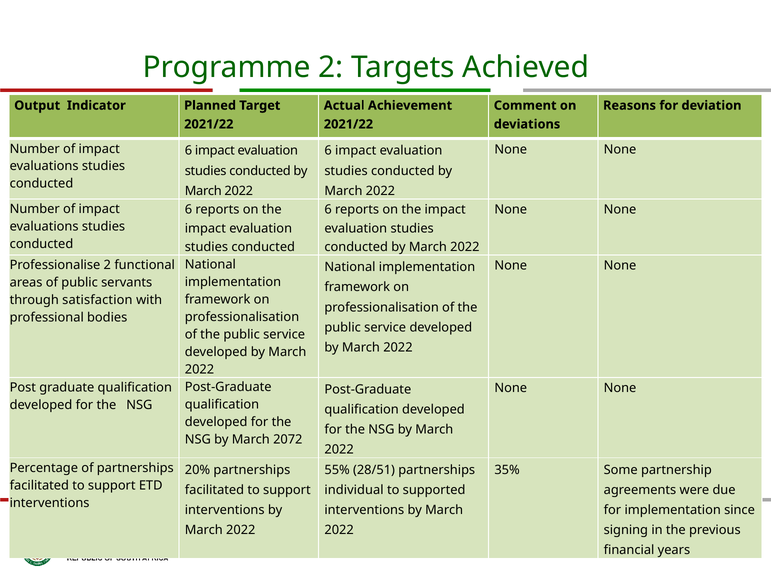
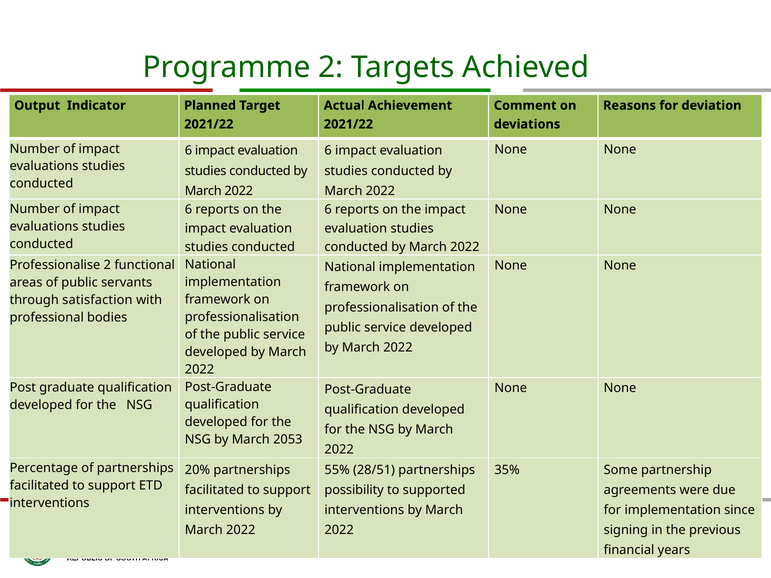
2072: 2072 -> 2053 (288, 440)
individual: individual -> possibility (354, 490)
